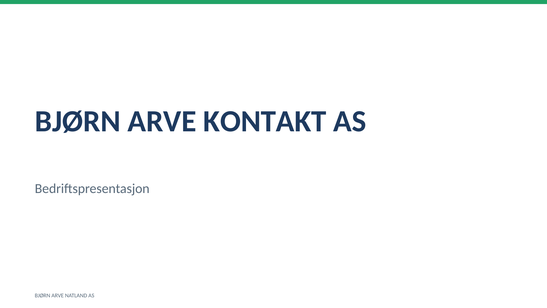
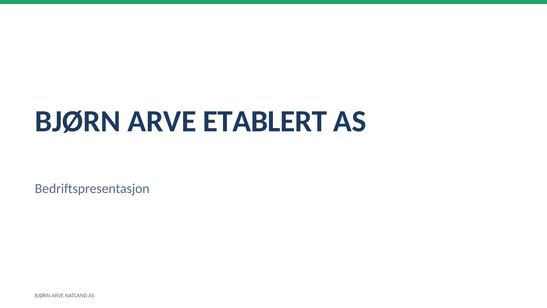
KONTAKT: KONTAKT -> ETABLERT (265, 121)
